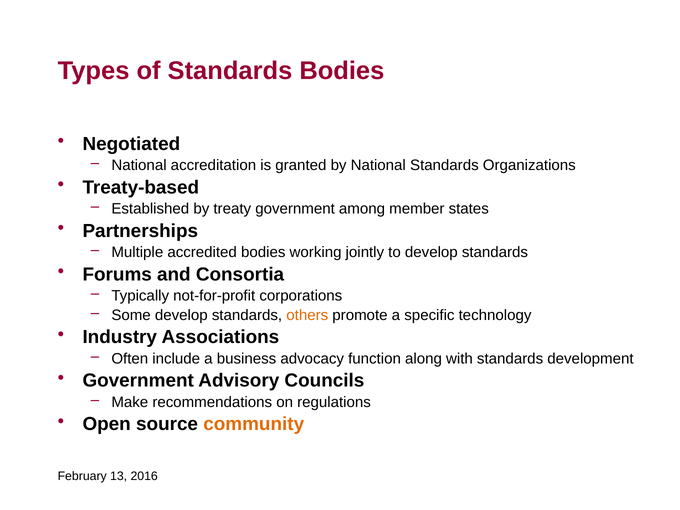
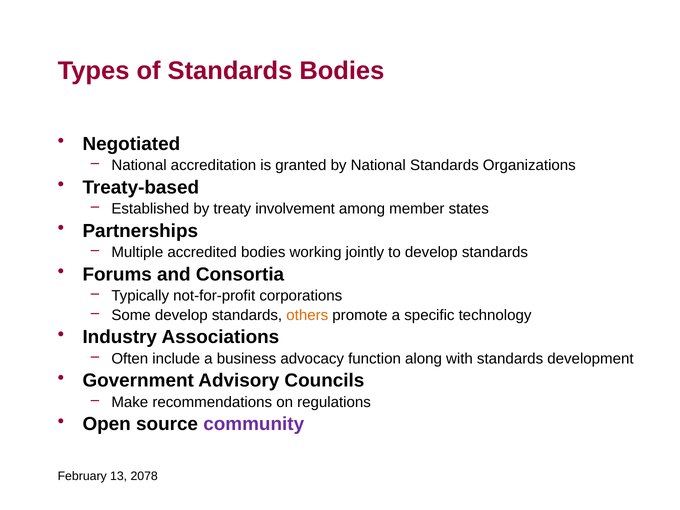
treaty government: government -> involvement (295, 209)
community colour: orange -> purple (254, 424)
2016: 2016 -> 2078 (144, 476)
